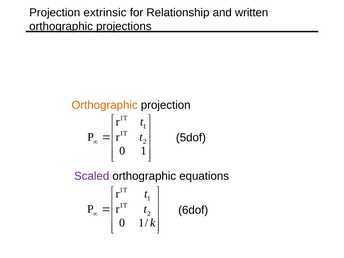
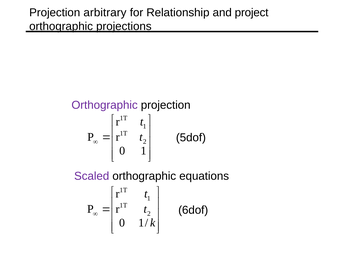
extrinsic: extrinsic -> arbitrary (105, 13)
written: written -> project (252, 13)
Orthographic colour: orange -> purple (105, 105)
